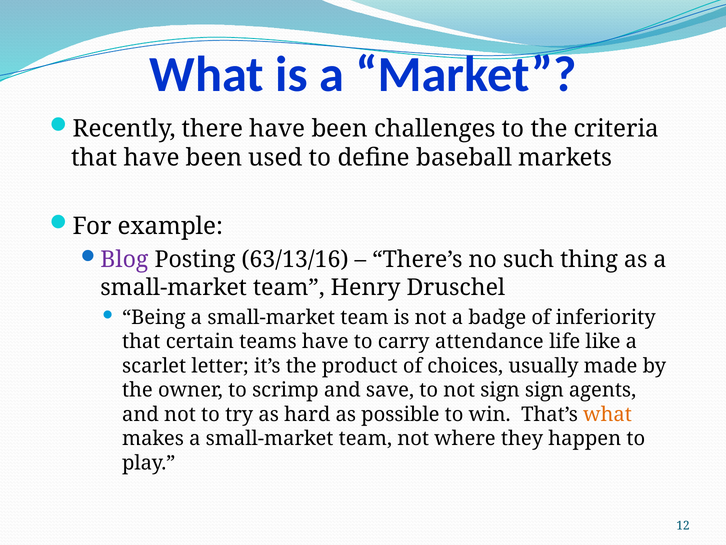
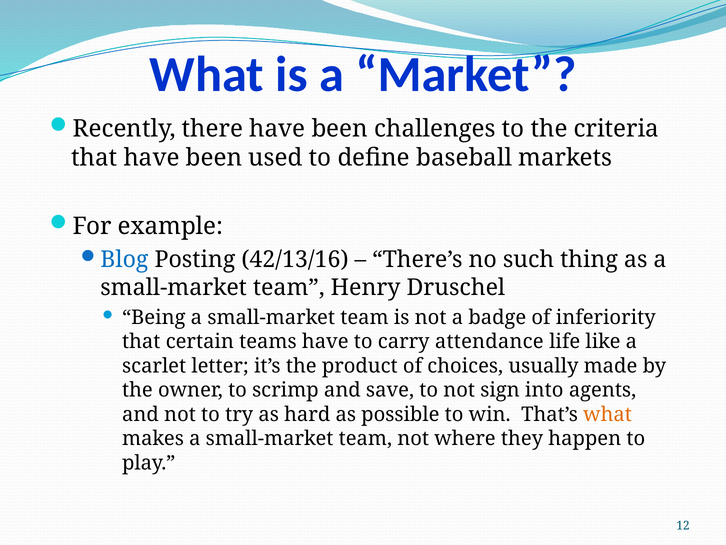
Blog colour: purple -> blue (124, 259)
63/13/16: 63/13/16 -> 42/13/16 (295, 259)
sign sign: sign -> into (544, 390)
